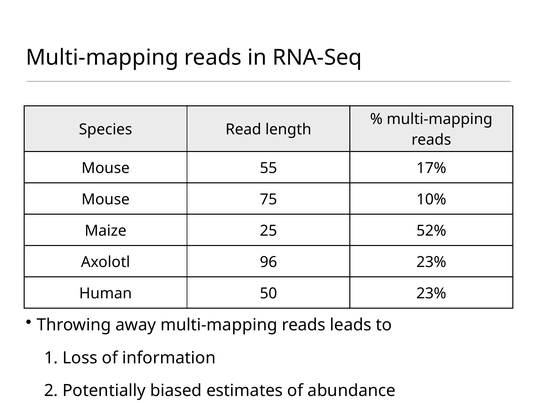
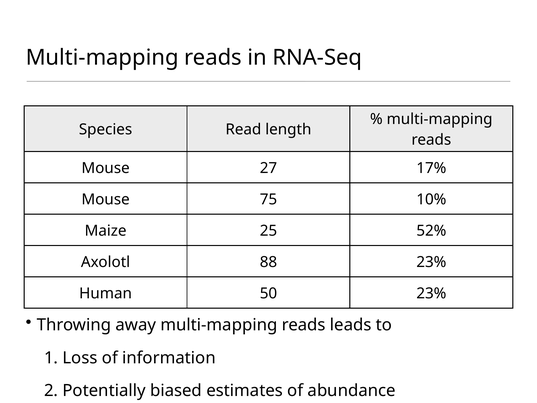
55: 55 -> 27 (268, 168)
96: 96 -> 88 (268, 262)
